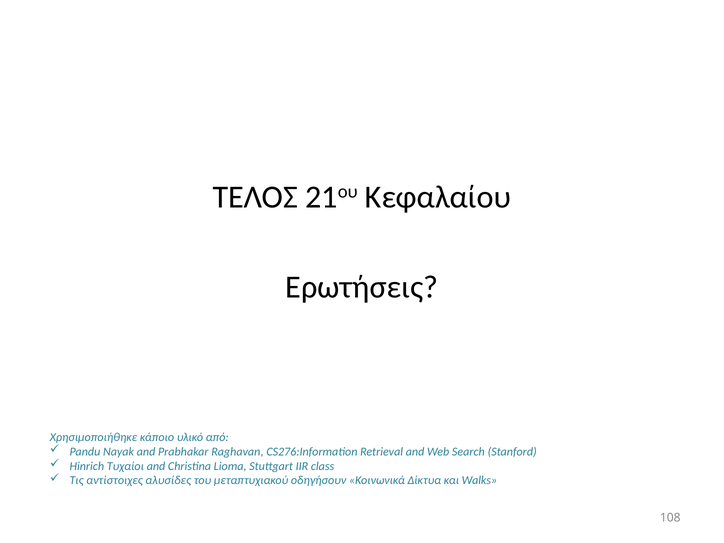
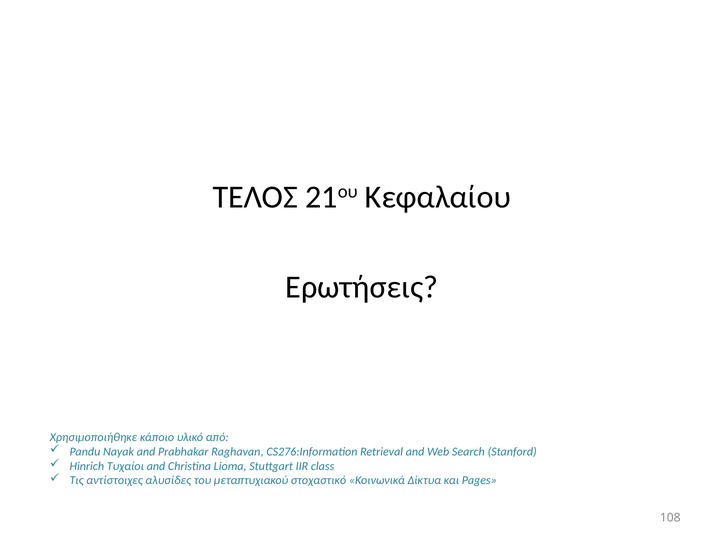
οδηγήσουν: οδηγήσουν -> στοχαστικό (319, 481)
Walks: Walks -> Pages (479, 481)
